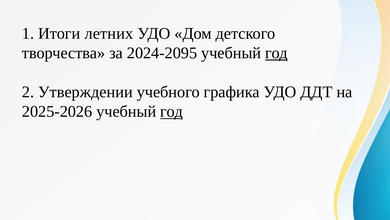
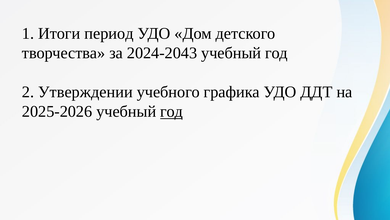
летних: летних -> период (109, 33)
2024-2095: 2024-2095 -> 2024-2043 (162, 53)
год underline: present -> none (276, 53)
